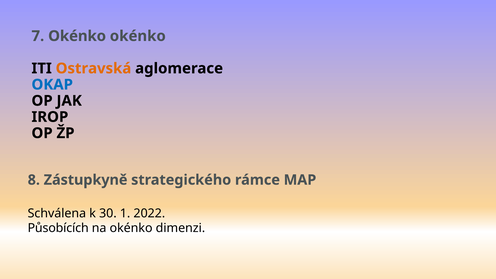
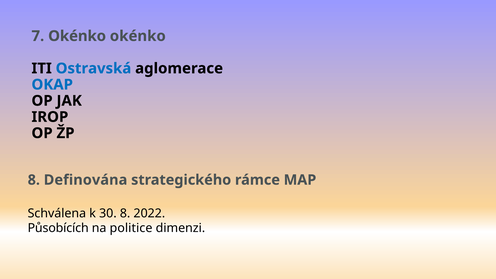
Ostravská colour: orange -> blue (93, 68)
Zástupkyně: Zástupkyně -> Definována (85, 180)
30 1: 1 -> 8 (125, 213)
na okénko: okénko -> politice (131, 228)
